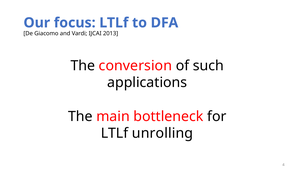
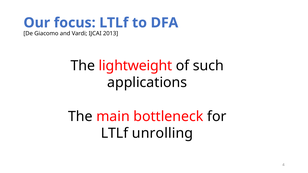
conversion: conversion -> lightweight (136, 66)
